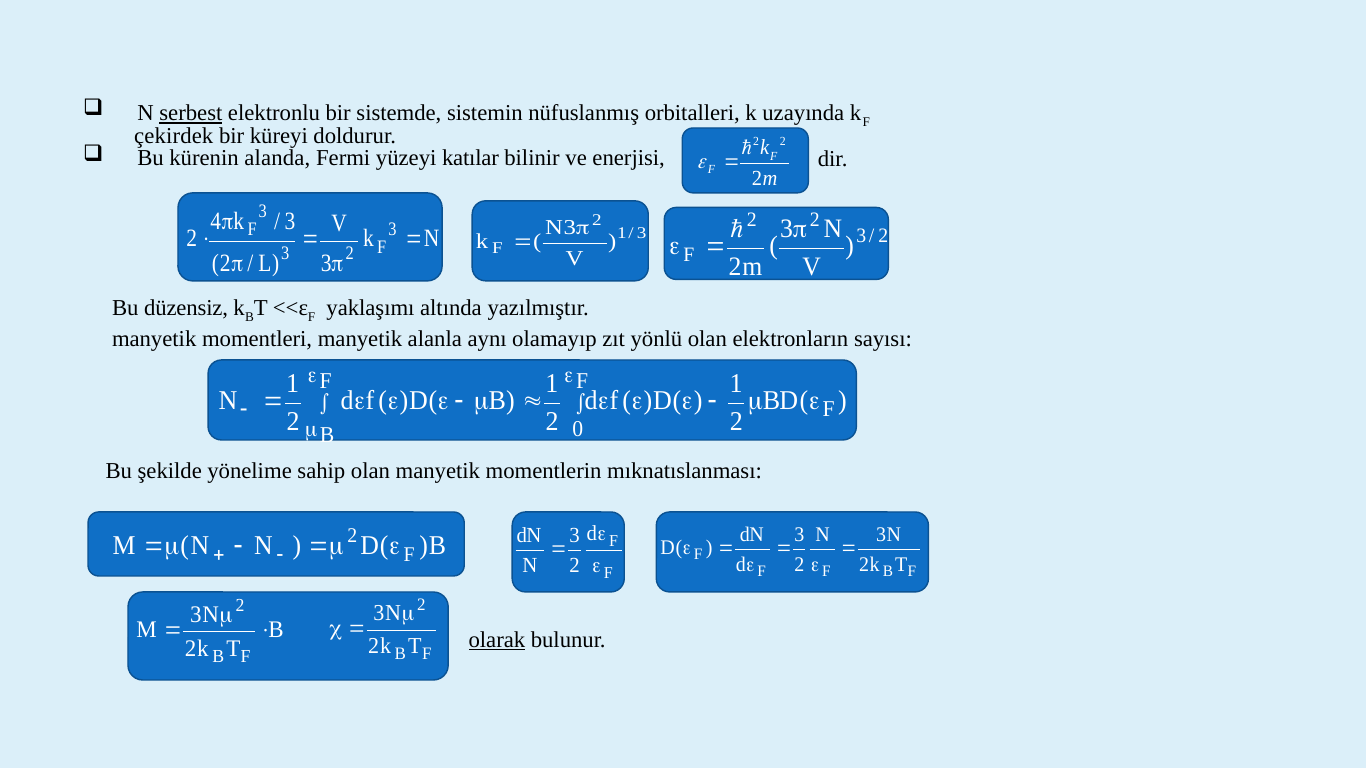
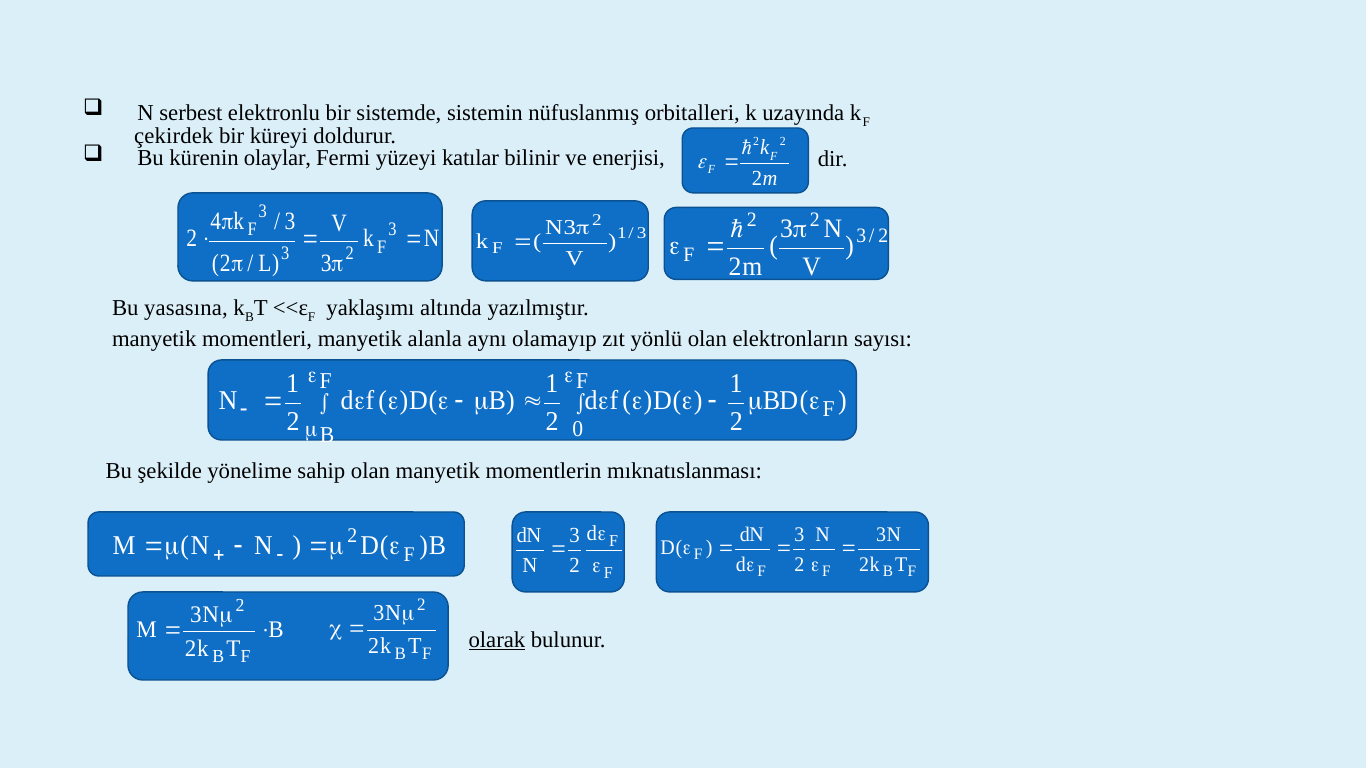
serbest underline: present -> none (191, 113)
alanda: alanda -> olaylar (278, 158)
düzensiz: düzensiz -> yasasına (186, 308)
